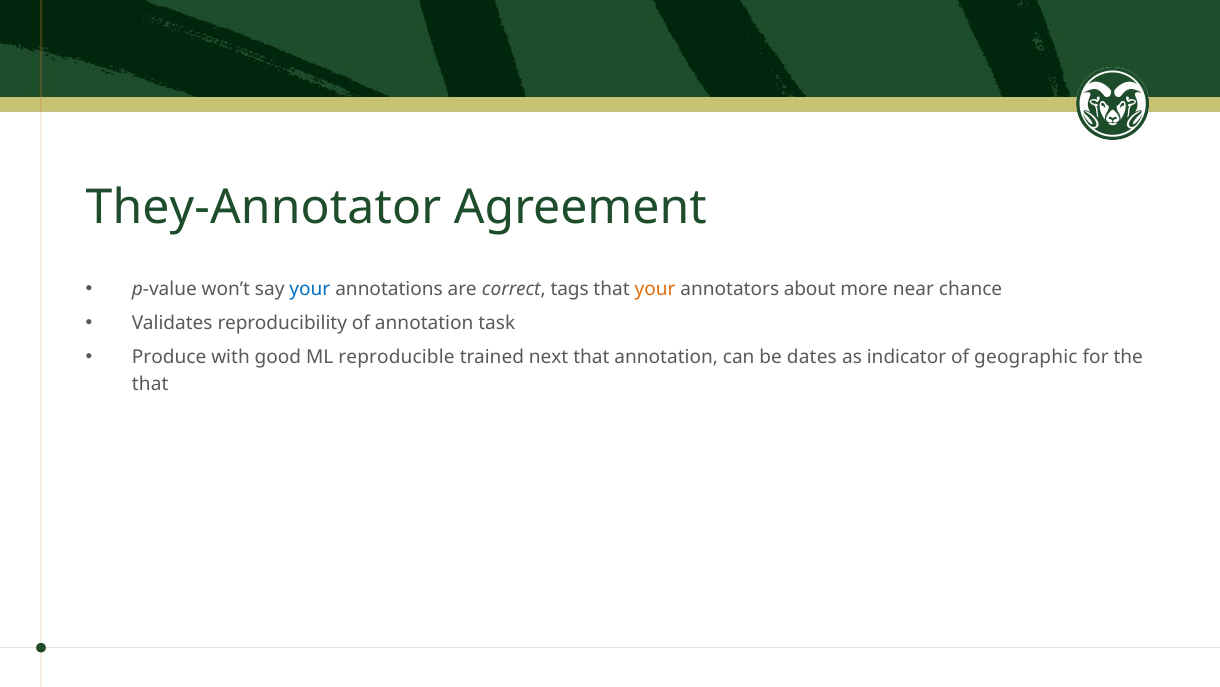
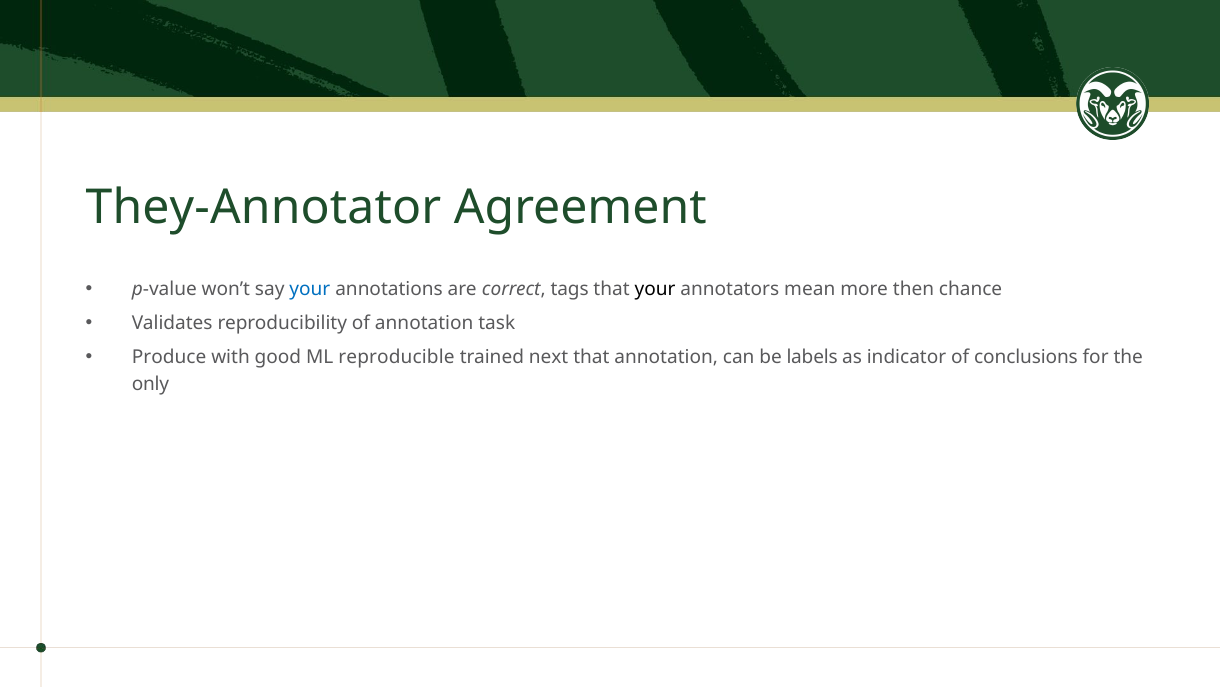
your colour: orange -> black (655, 289)
about: about -> mean (810, 289)
near: near -> then (913, 289)
dates: dates -> labels (812, 357)
geographic: geographic -> conclusions (1026, 357)
that: that -> only (150, 384)
